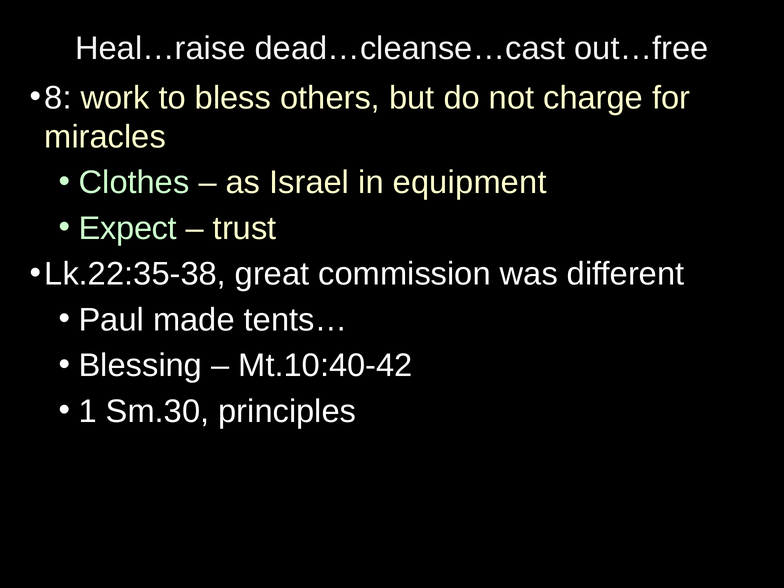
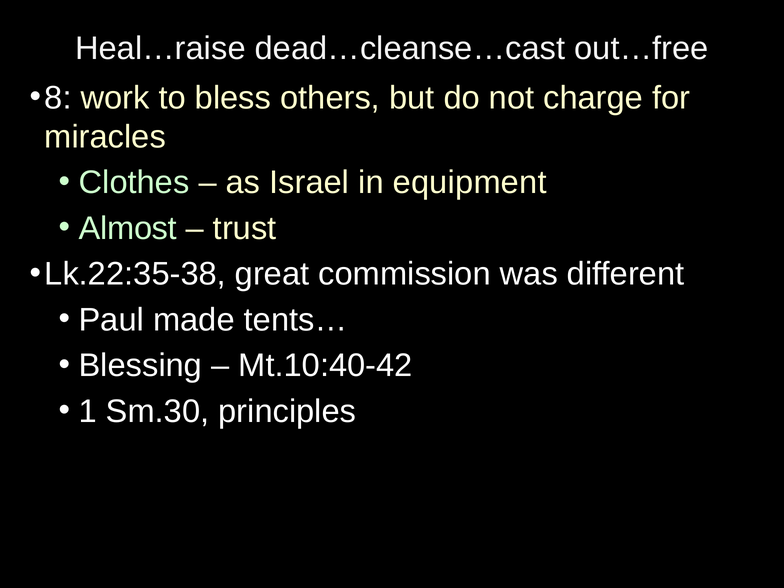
Expect: Expect -> Almost (128, 228)
